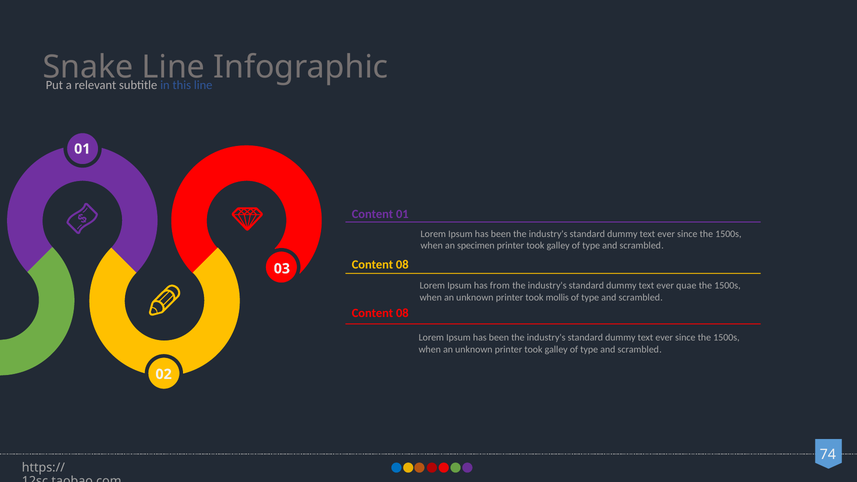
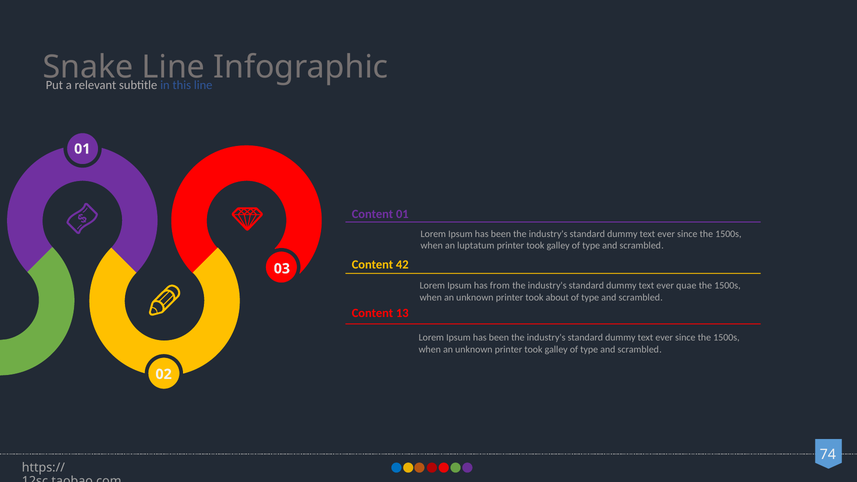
specimen: specimen -> luptatum (476, 246)
08: 08 -> 42 (402, 264)
mollis: mollis -> about (557, 297)
08: 08 -> 13 (402, 313)
